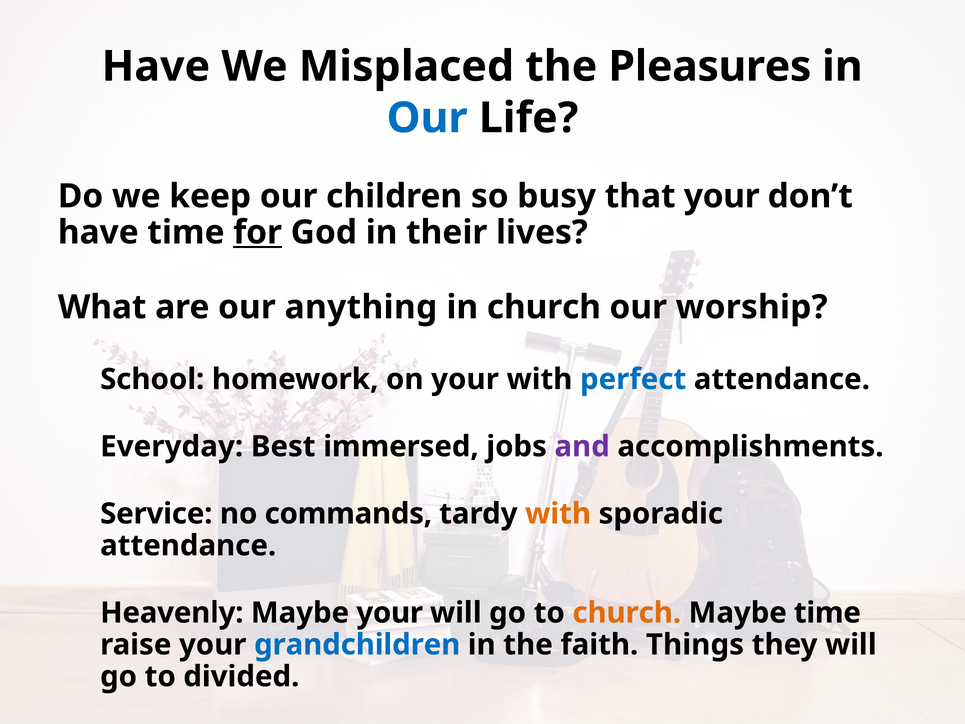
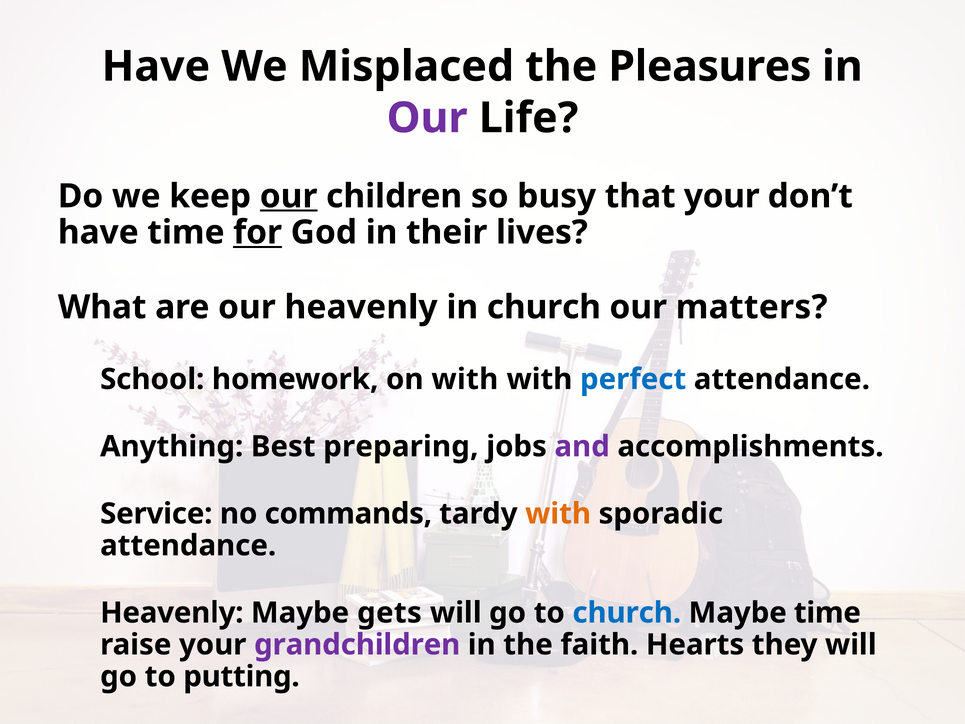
Our colour: blue -> purple (427, 118)
our underline: none -> present (289, 196)
our anything: anything -> heavenly (361, 307)
worship: worship -> matters (752, 307)
on your: your -> with (465, 379)
Everyday: Everyday -> Anything (172, 446)
immersed: immersed -> preparing (401, 446)
Maybe your: your -> gets (389, 613)
church colour: orange -> blue (627, 613)
grandchildren colour: blue -> purple (357, 644)
Things: Things -> Hearts (695, 644)
divided: divided -> putting (241, 676)
